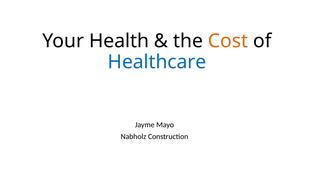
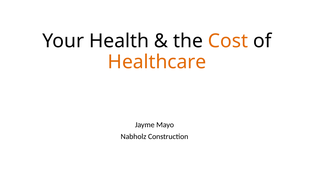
Healthcare colour: blue -> orange (157, 62)
